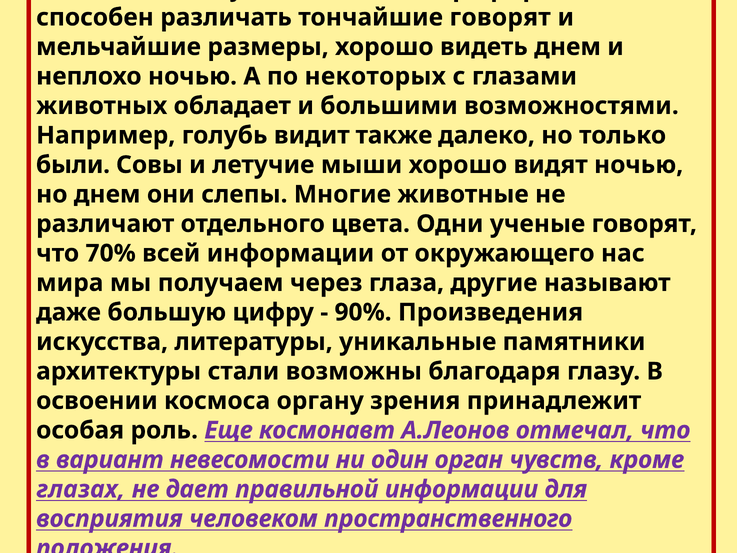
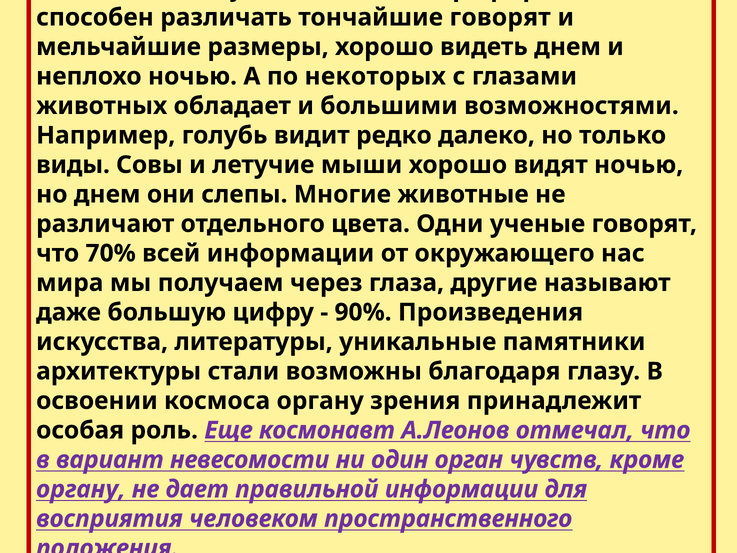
также: также -> редко (394, 135)
были: были -> виды (73, 165)
глазах: глазах -> органу (81, 489)
